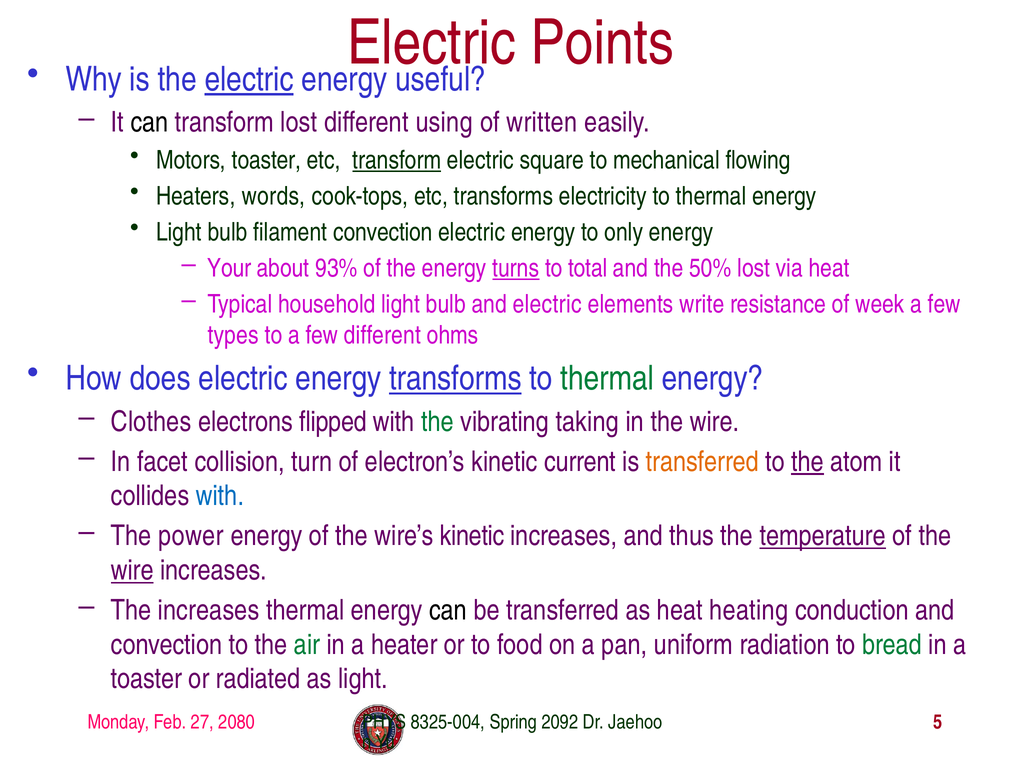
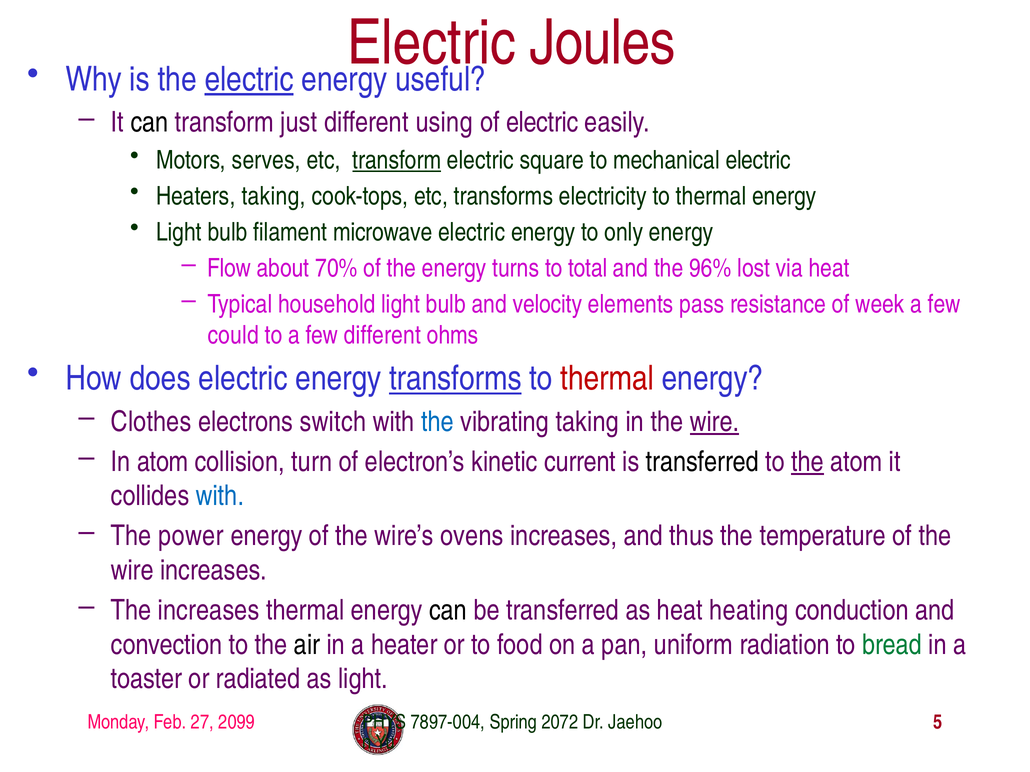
Points: Points -> Joules (603, 43)
transform lost: lost -> just (299, 123)
of written: written -> electric (542, 123)
Motors toaster: toaster -> serves (266, 160)
mechanical flowing: flowing -> electric (758, 160)
Heaters words: words -> taking (273, 196)
filament convection: convection -> microwave (383, 232)
Your: Your -> Flow (229, 268)
93%: 93% -> 70% (336, 268)
turns underline: present -> none (516, 268)
50%: 50% -> 96% (710, 268)
and electric: electric -> velocity (548, 304)
write: write -> pass (702, 304)
types: types -> could (233, 335)
thermal colour: green -> red (607, 379)
flipped: flipped -> switch (333, 422)
the colour: green -> blue (437, 422)
wire underline: none -> present (714, 422)
In facet: facet -> atom (163, 462)
transferred colour: orange -> black (702, 462)
wire’s kinetic: kinetic -> ovens (472, 536)
temperature underline: present -> none (823, 536)
wire underline: present -> none (132, 571)
air colour: green -> black (307, 645)
2080: 2080 -> 2099 (237, 722)
8325-004: 8325-004 -> 7897-004 (448, 722)
2092: 2092 -> 2072 (560, 722)
